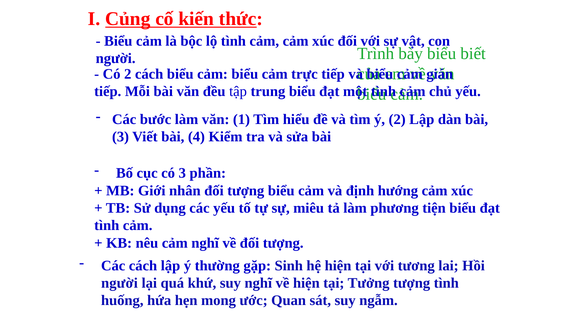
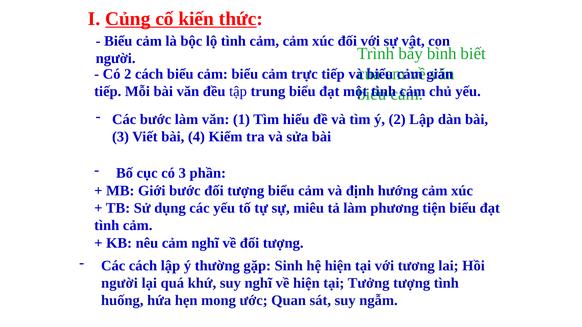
bày biểu: biểu -> bình (442, 54)
Giới nhân: nhân -> bước (185, 191)
